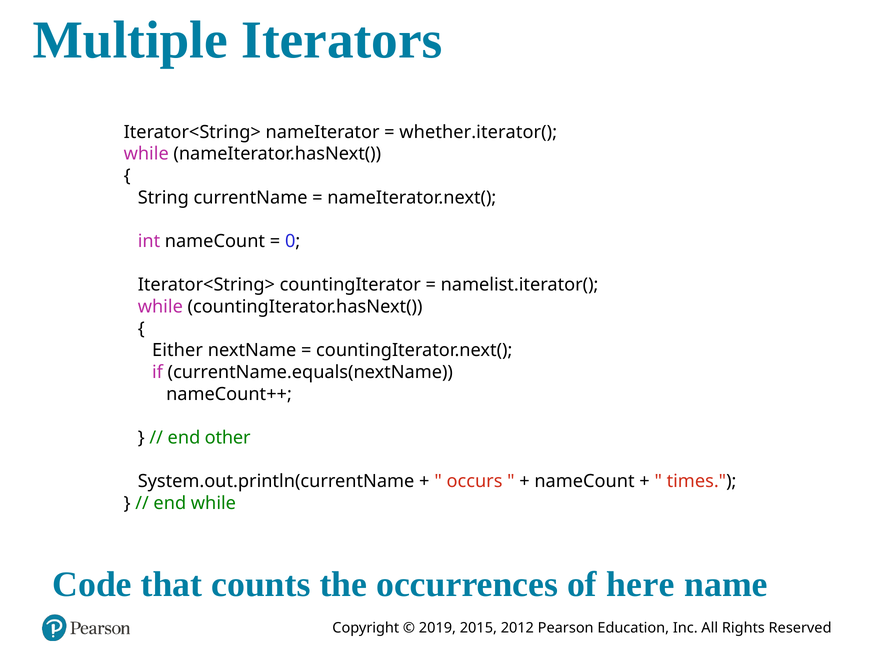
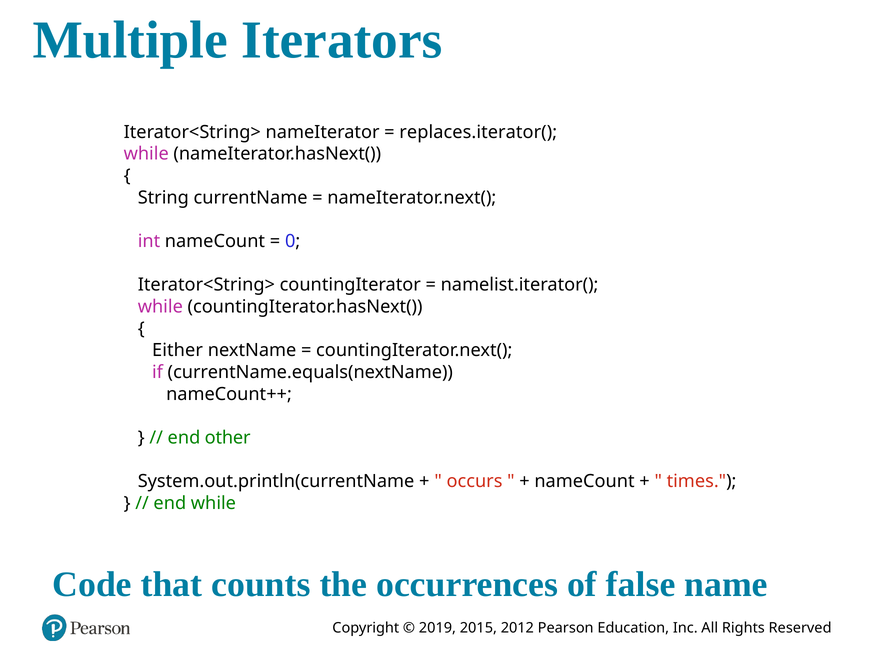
whether.iterator(: whether.iterator( -> replaces.iterator( (478, 132)
here: here -> false (641, 584)
